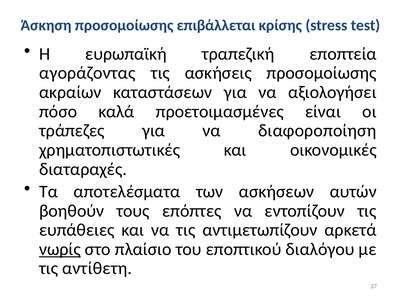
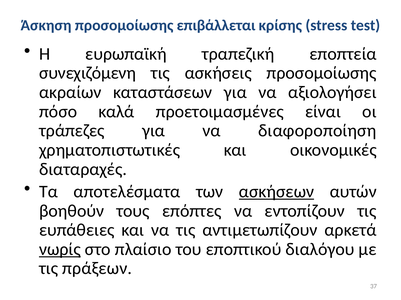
αγοράζοντας: αγοράζοντας -> συνεχιζόμενη (88, 73)
ασκήσεων underline: none -> present (277, 192)
αντίθετη: αντίθετη -> πράξεων (97, 269)
